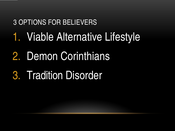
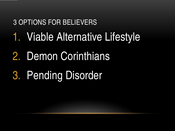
Tradition: Tradition -> Pending (45, 76)
